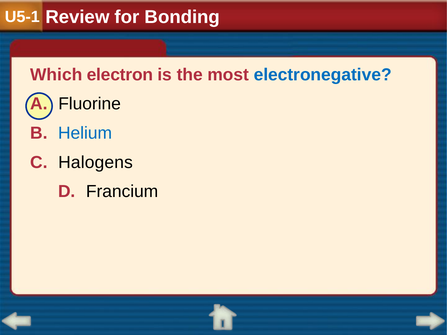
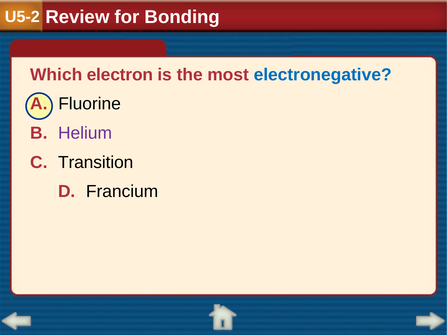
U5-1: U5-1 -> U5-2 (22, 17)
Helium colour: blue -> purple (85, 133)
Halogens: Halogens -> Transition (96, 162)
